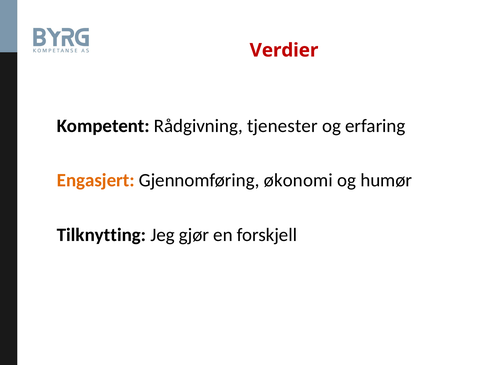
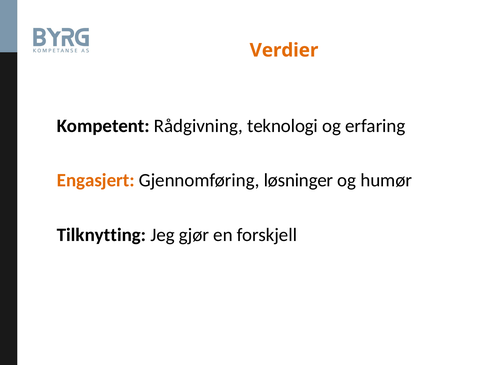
Verdier colour: red -> orange (284, 50)
tjenester: tjenester -> teknologi (283, 126)
økonomi: økonomi -> løsninger (299, 180)
